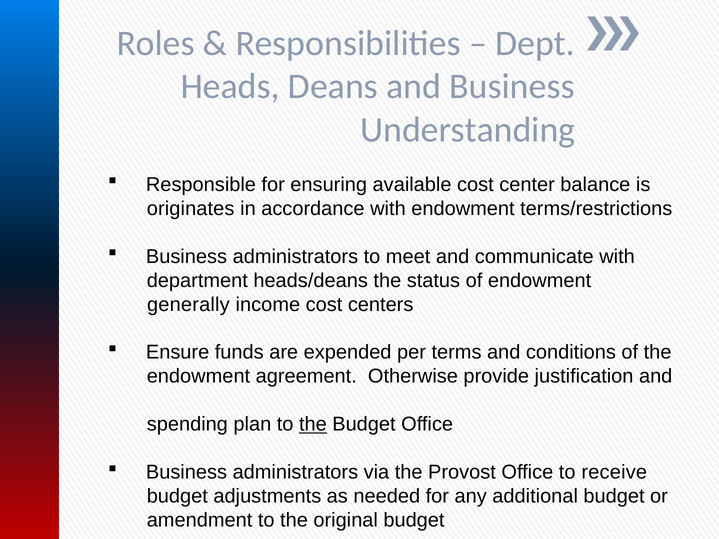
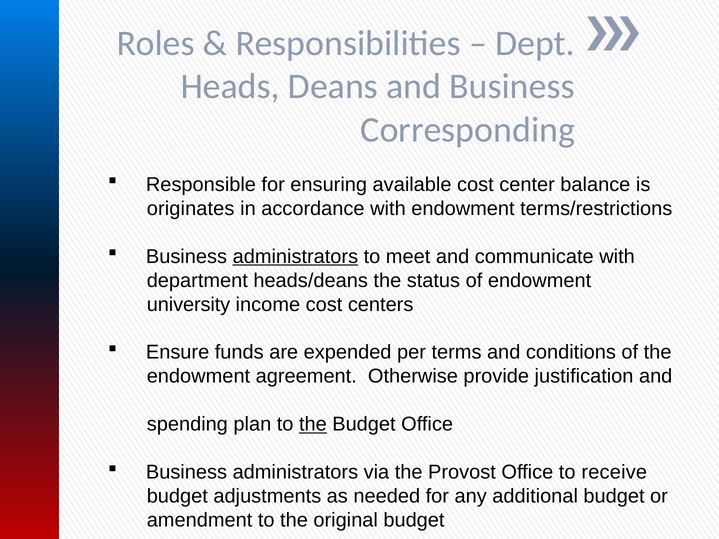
Understanding: Understanding -> Corresponding (468, 130)
administrators underline: none -> present (295, 257)
generally: generally -> university (189, 305)
